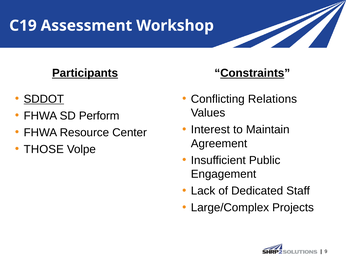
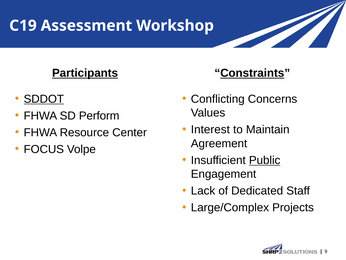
Relations: Relations -> Concerns (273, 99)
THOSE: THOSE -> FOCUS (44, 149)
Public underline: none -> present (265, 160)
